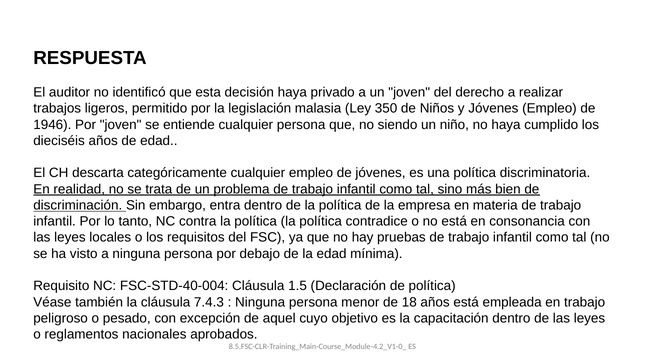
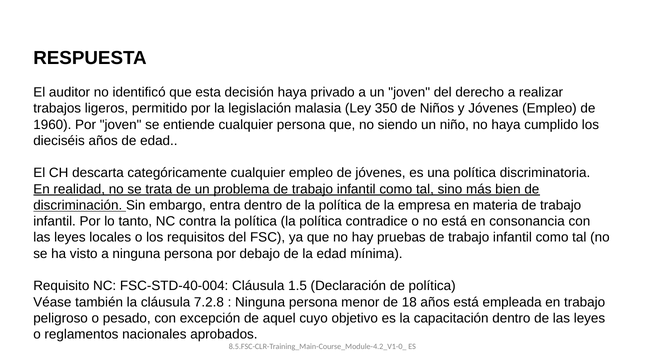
1946: 1946 -> 1960 (52, 125)
7.4.3: 7.4.3 -> 7.2.8 (209, 302)
